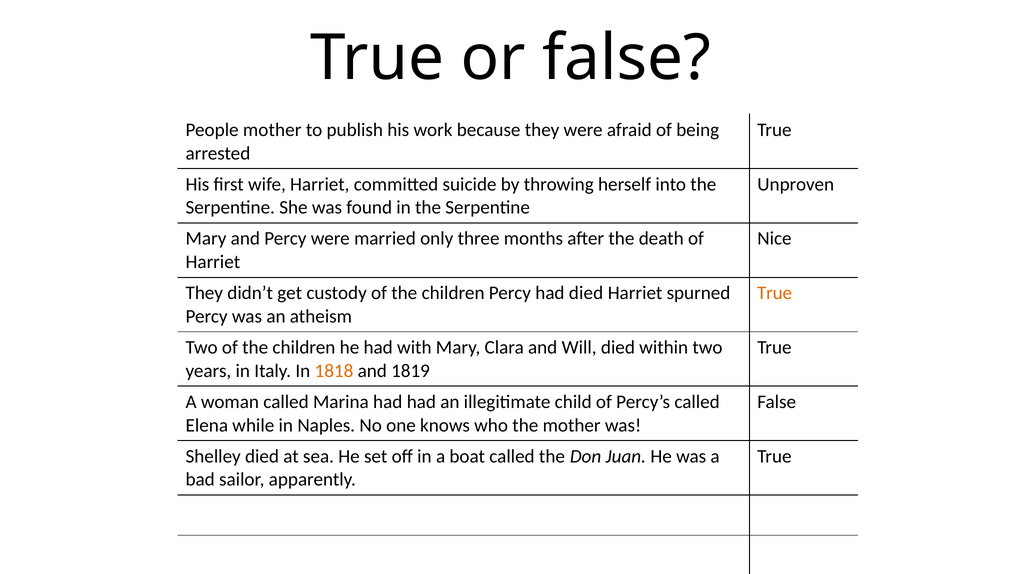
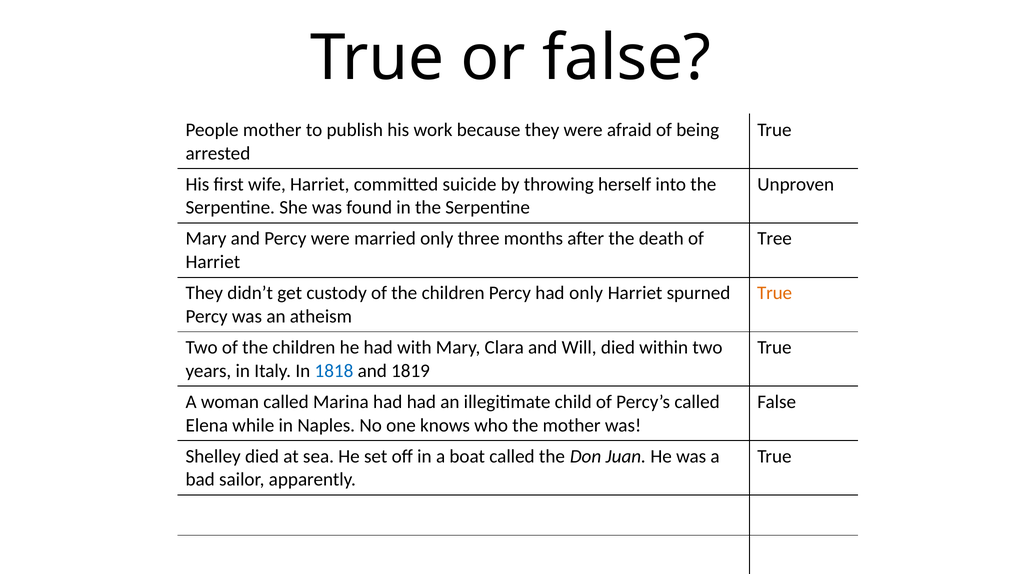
Nice: Nice -> Tree (775, 239)
had died: died -> only (586, 293)
1818 colour: orange -> blue (334, 371)
